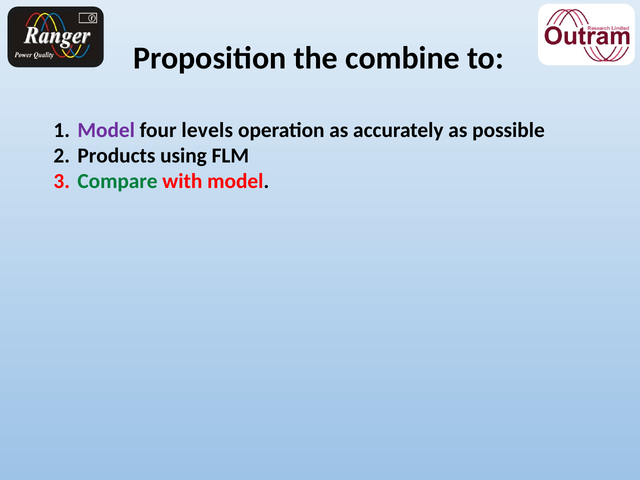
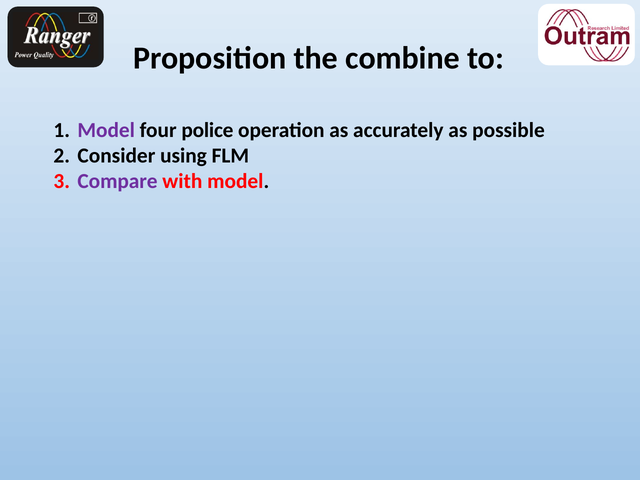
levels: levels -> police (207, 130)
Products: Products -> Consider (116, 156)
Compare colour: green -> purple (118, 181)
